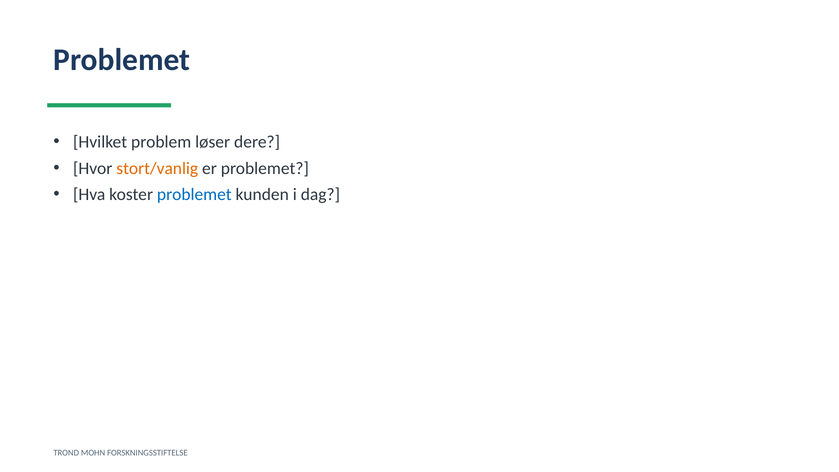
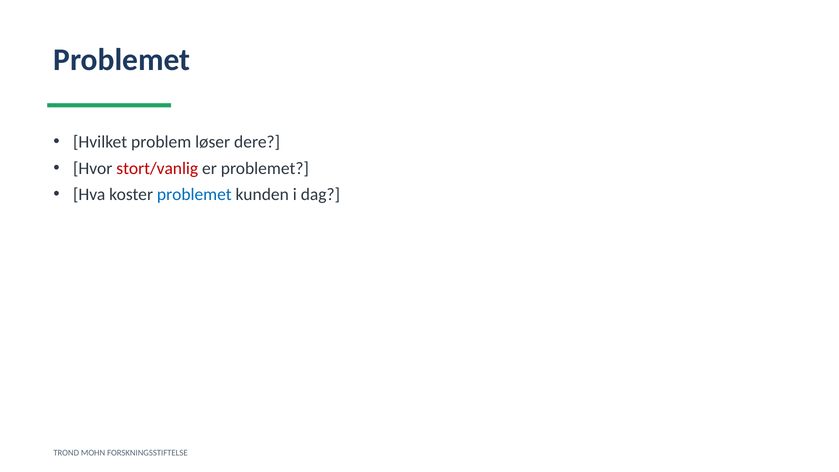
stort/vanlig colour: orange -> red (157, 168)
